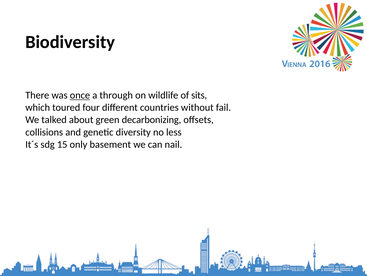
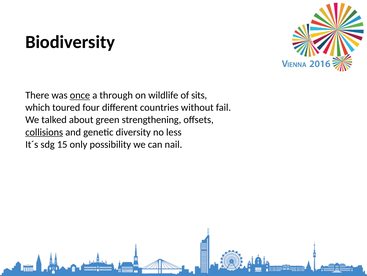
decarbonizing: decarbonizing -> strengthening (151, 120)
collisions underline: none -> present (44, 132)
basement: basement -> possibility (110, 144)
